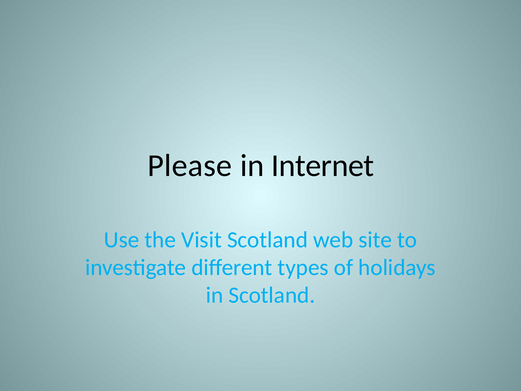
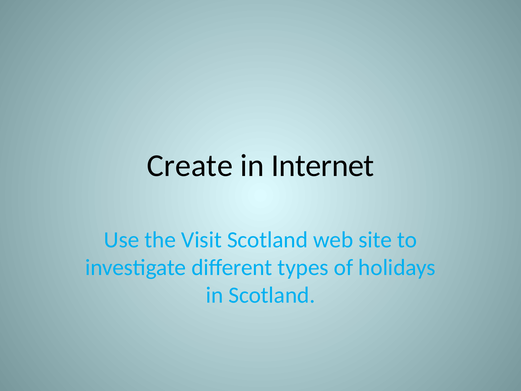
Please: Please -> Create (190, 165)
